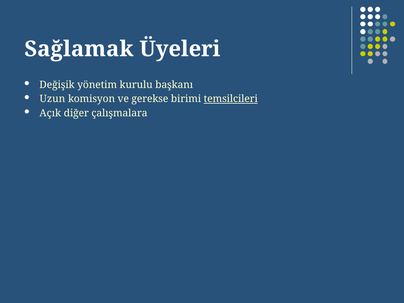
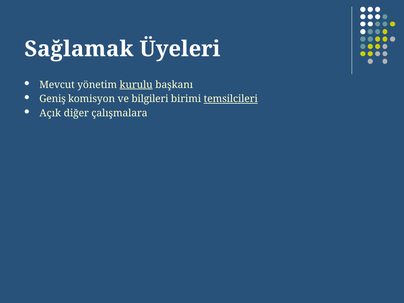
Değişik: Değişik -> Mevcut (57, 85)
kurulu underline: none -> present (136, 85)
Uzun: Uzun -> Geniş (53, 99)
gerekse: gerekse -> bilgileri (150, 99)
